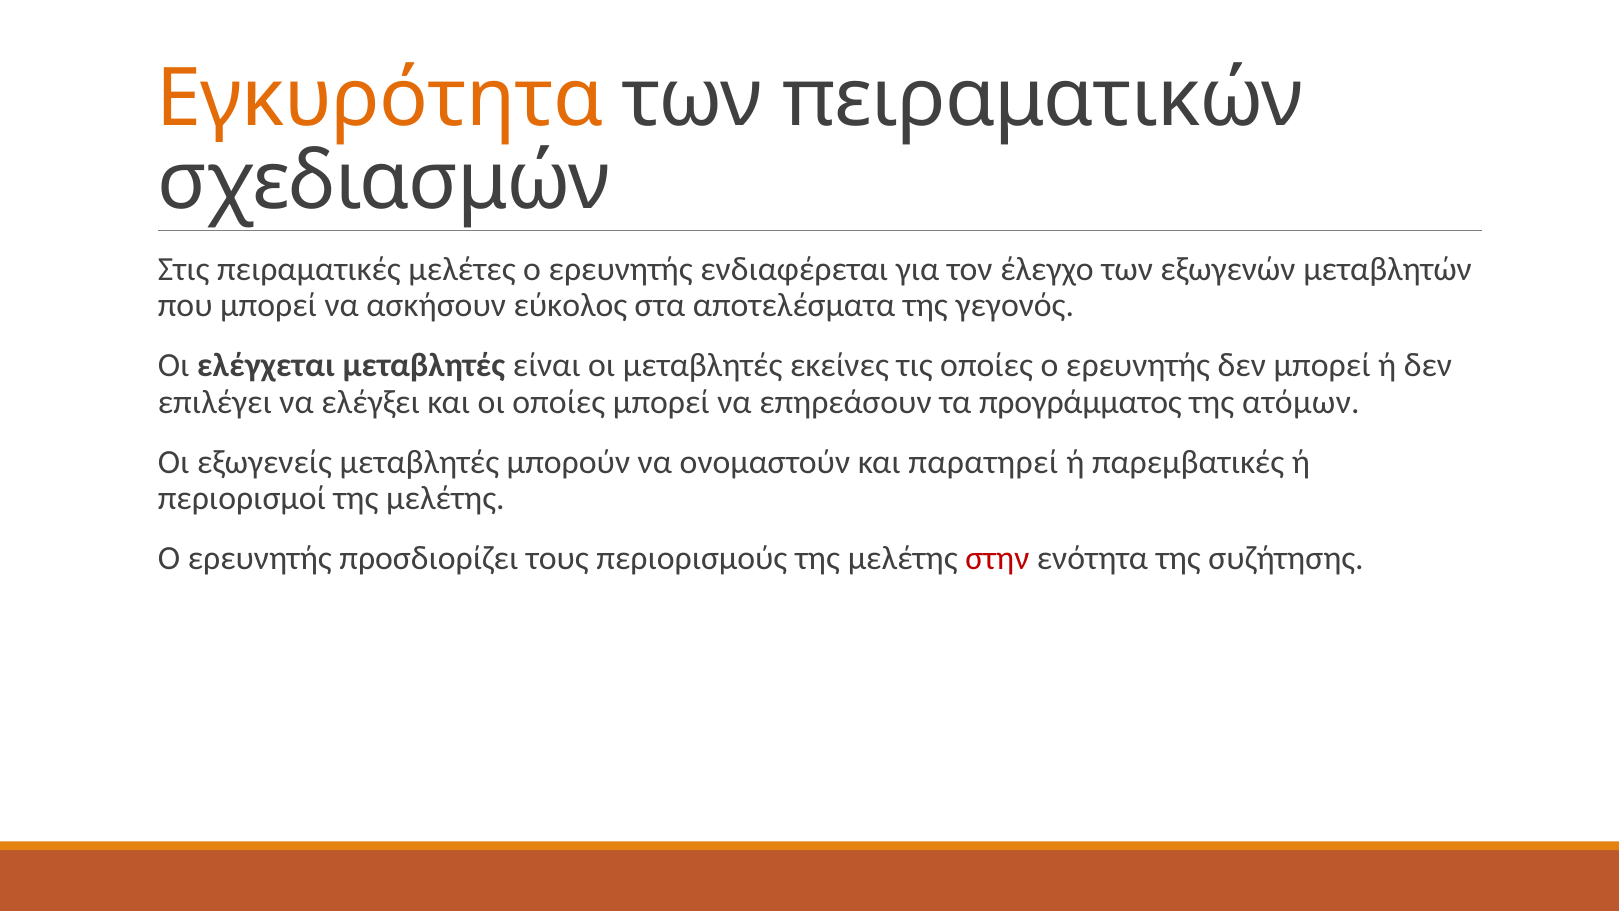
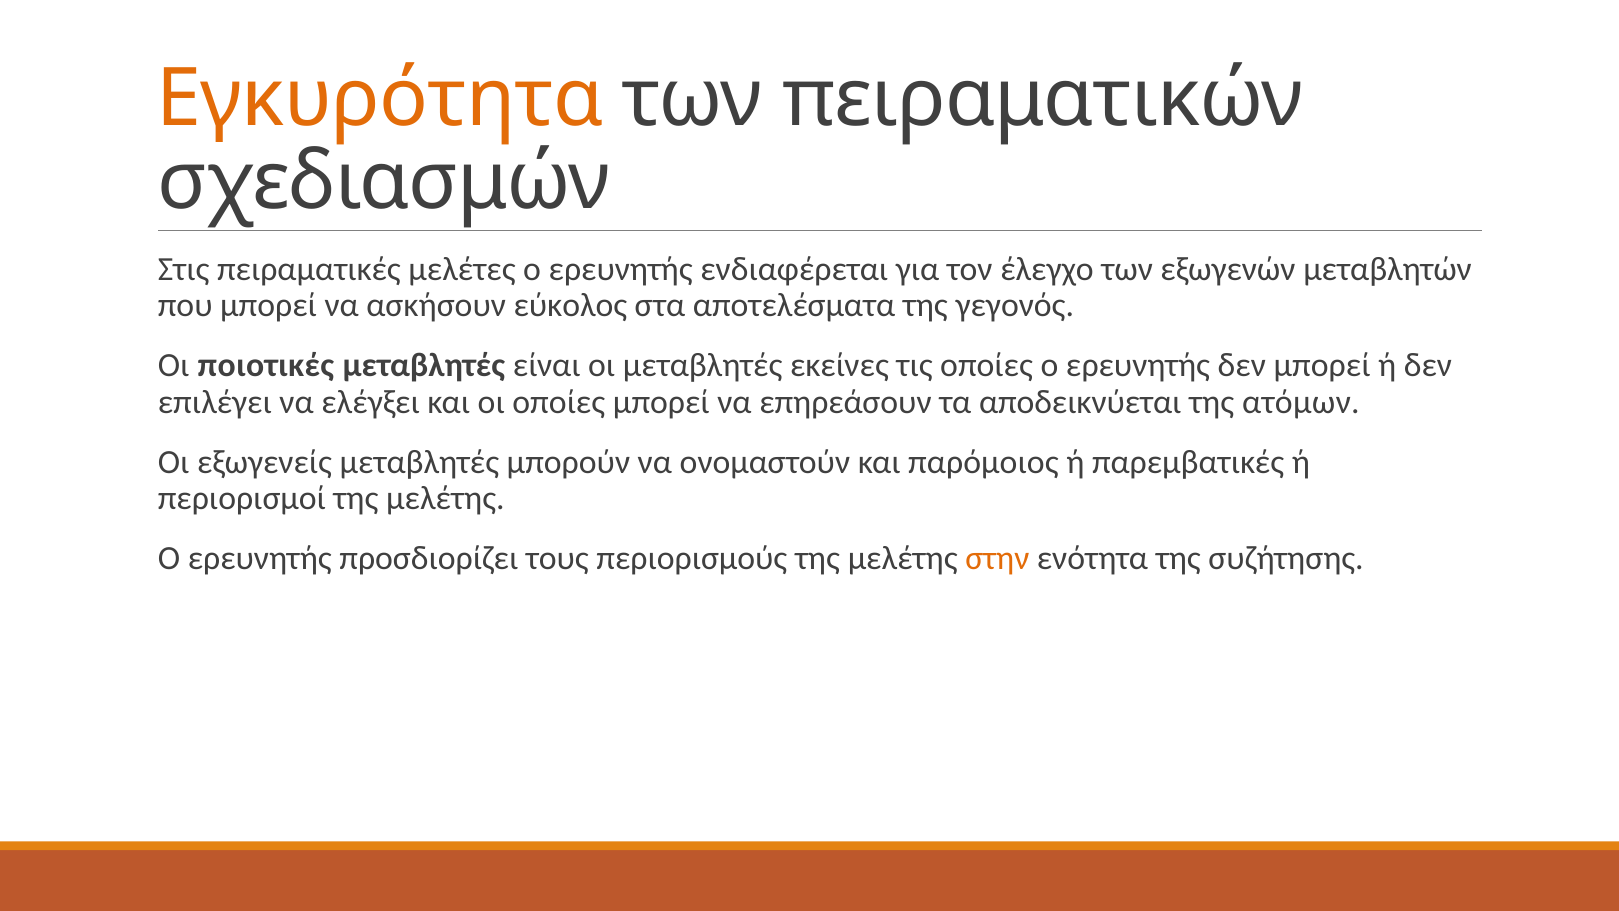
ελέγχεται: ελέγχεται -> ποιοτικές (266, 366)
προγράμματος: προγράμματος -> αποδεικνύεται (1080, 402)
παρατηρεί: παρατηρεί -> παρόμοιος (983, 462)
στην colour: red -> orange (997, 559)
